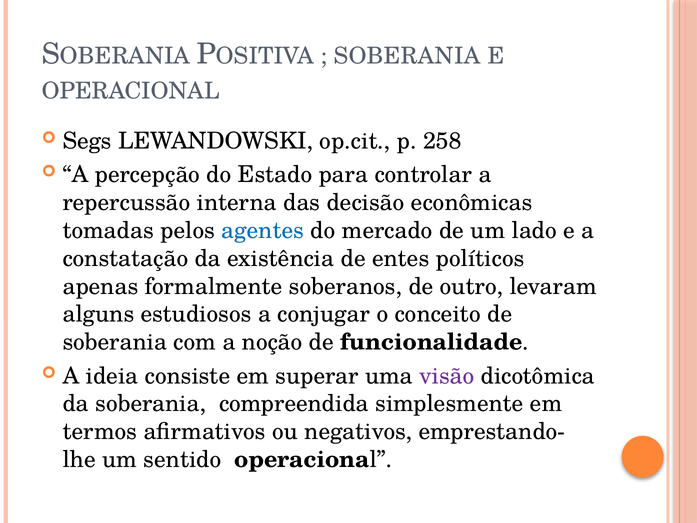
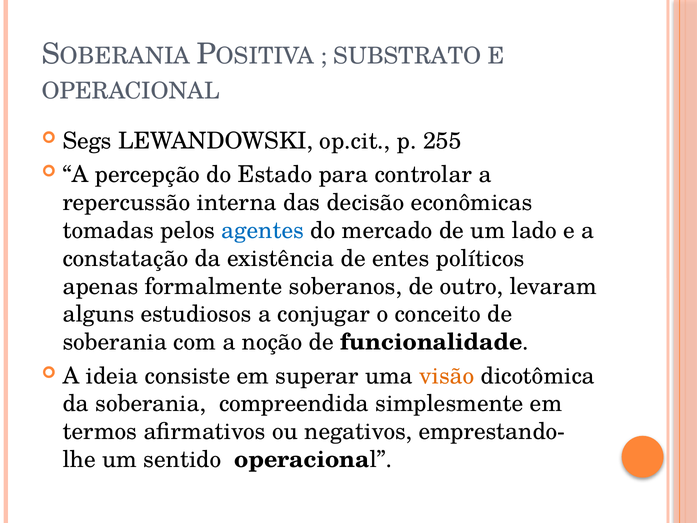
SOBERANIA: SOBERANIA -> SUBSTRATO (407, 56)
258: 258 -> 255 (442, 141)
visão colour: purple -> orange (447, 376)
